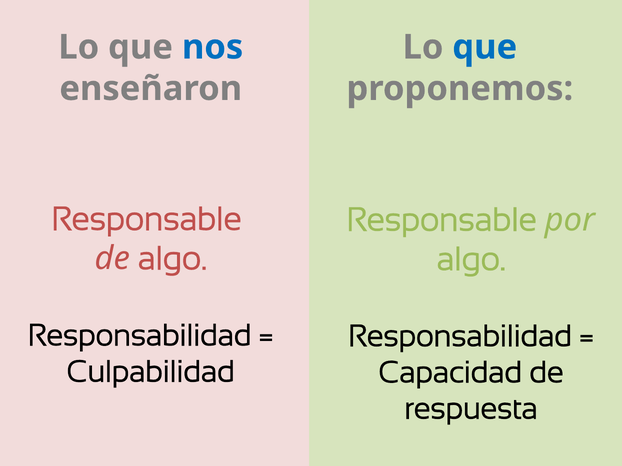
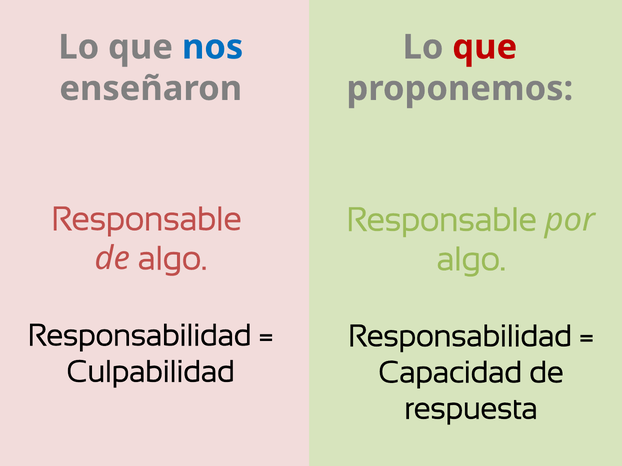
que colour: blue -> red (485, 47)
